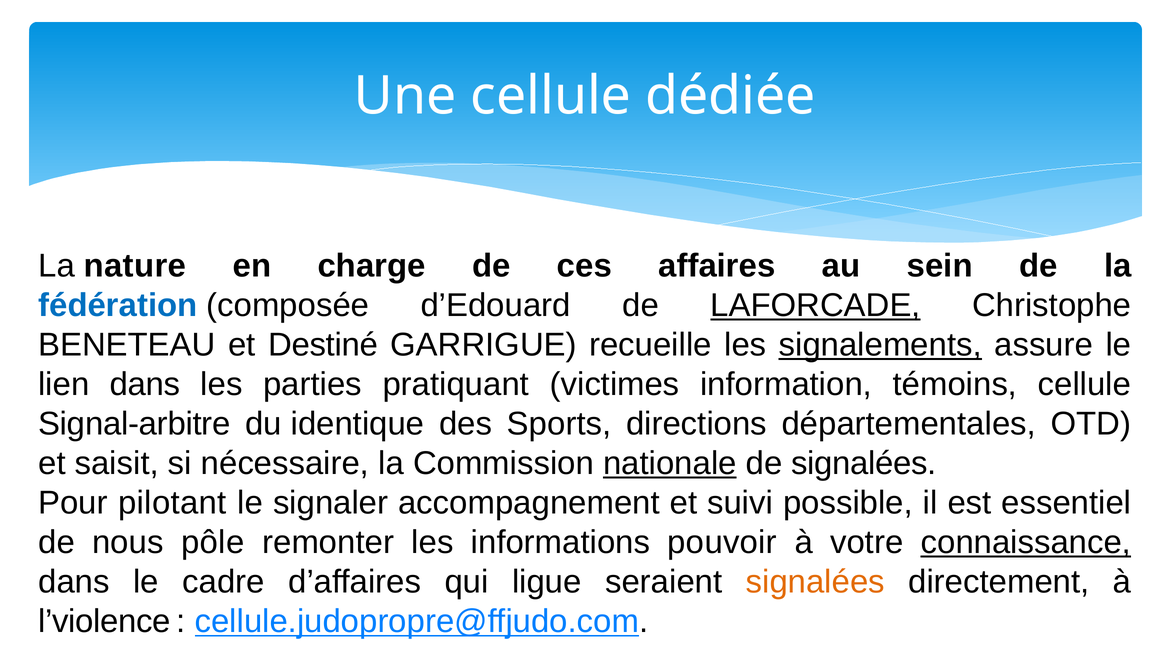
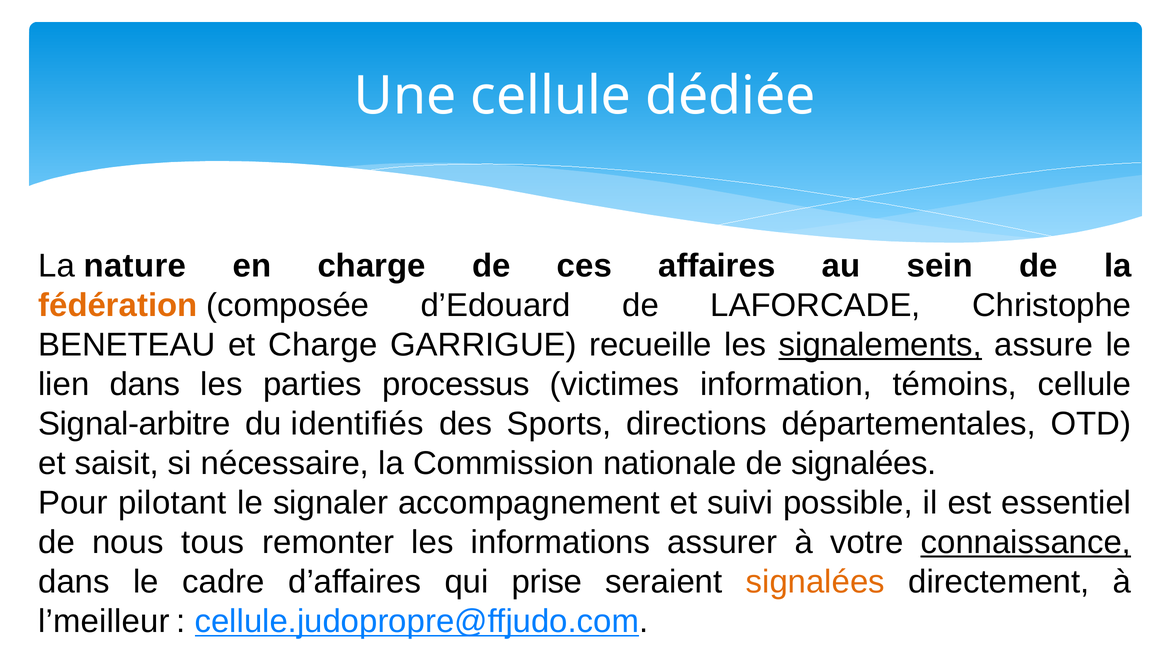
fédération colour: blue -> orange (118, 305)
LAFORCADE underline: present -> none (815, 305)
et Destiné: Destiné -> Charge (323, 345)
pratiquant: pratiquant -> processus (456, 384)
identique: identique -> identifiés (357, 424)
nationale underline: present -> none (670, 464)
pôle: pôle -> tous (213, 543)
pouvoir: pouvoir -> assurer (722, 543)
ligue: ligue -> prise (547, 582)
l’violence: l’violence -> l’meilleur (104, 622)
